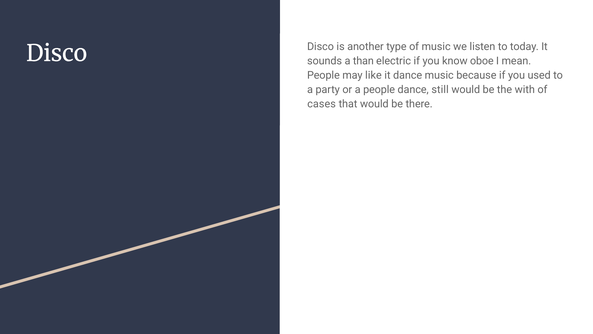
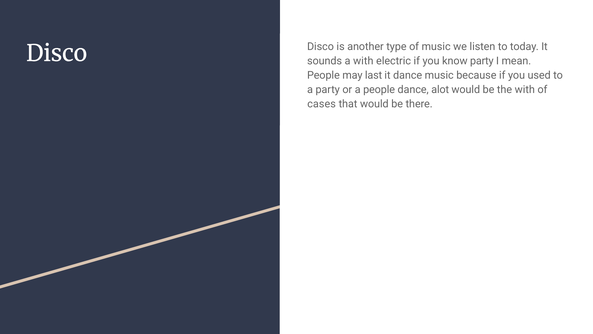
a than: than -> with (363, 61)
know oboe: oboe -> party (482, 61)
like: like -> last (374, 75)
still: still -> alot (440, 89)
